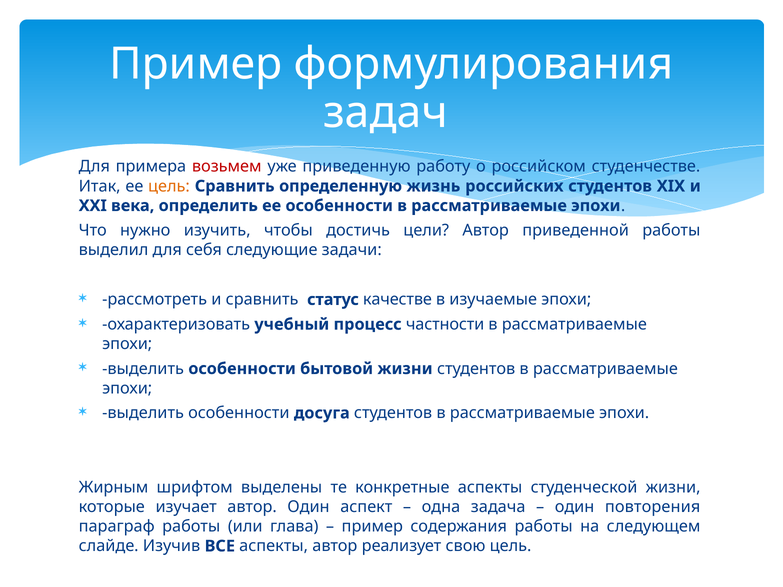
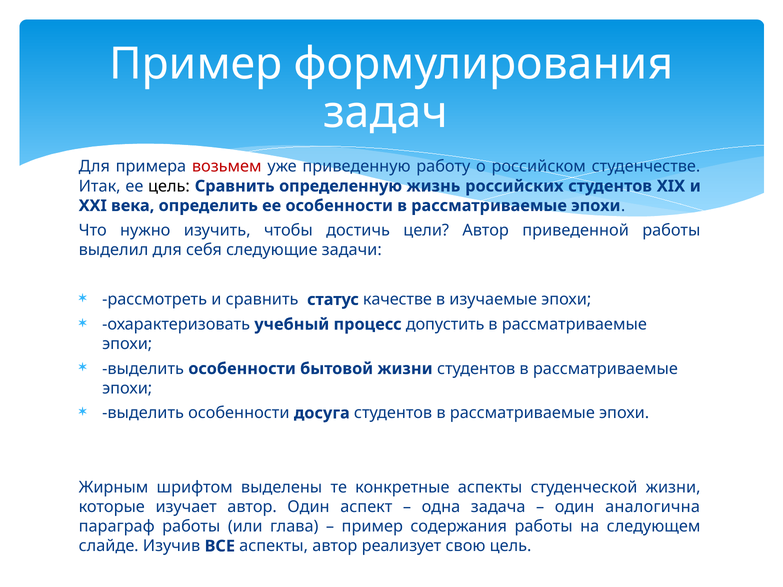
цель colour: orange -> black (169, 186)
частности: частности -> допустить (445, 324)
повторения: повторения -> аналогична (653, 507)
